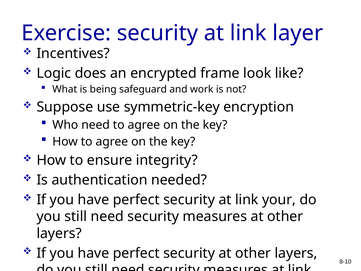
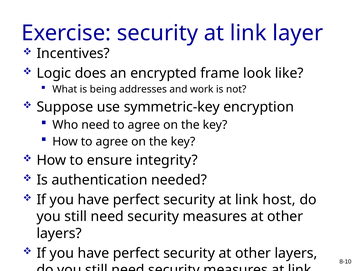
safeguard: safeguard -> addresses (143, 89)
your: your -> host (279, 200)
